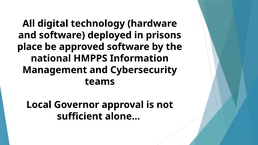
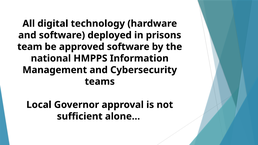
place: place -> team (30, 47)
